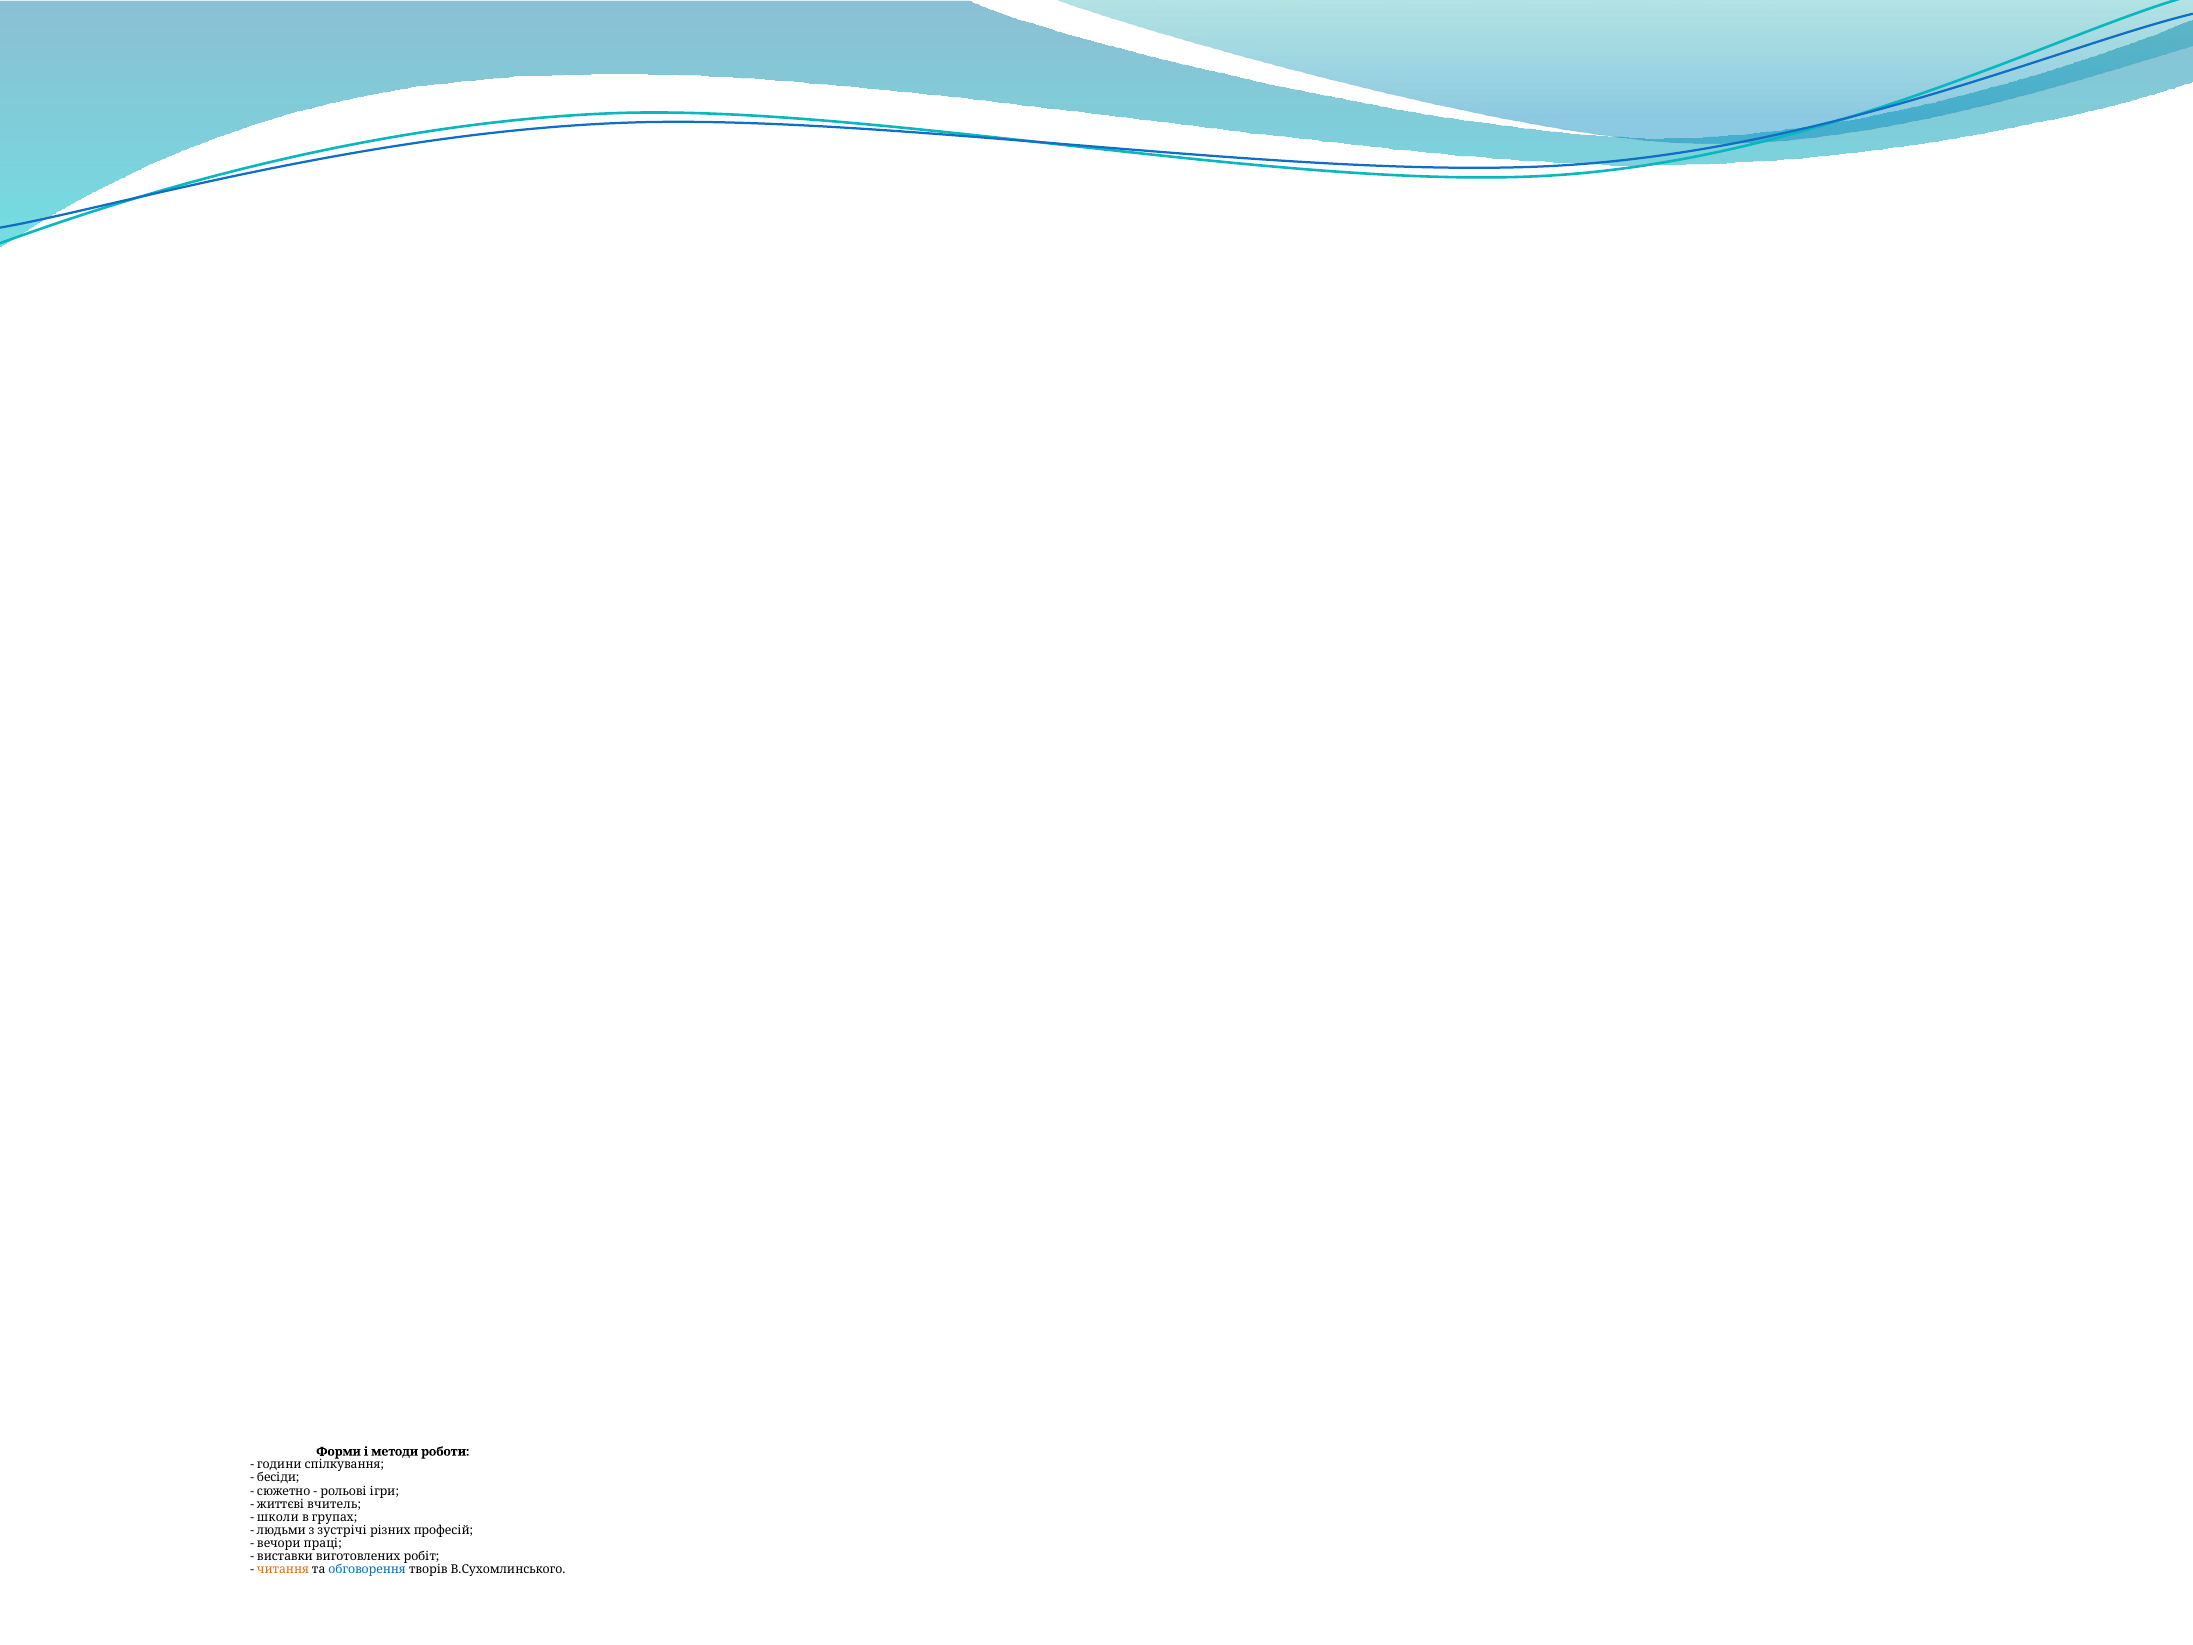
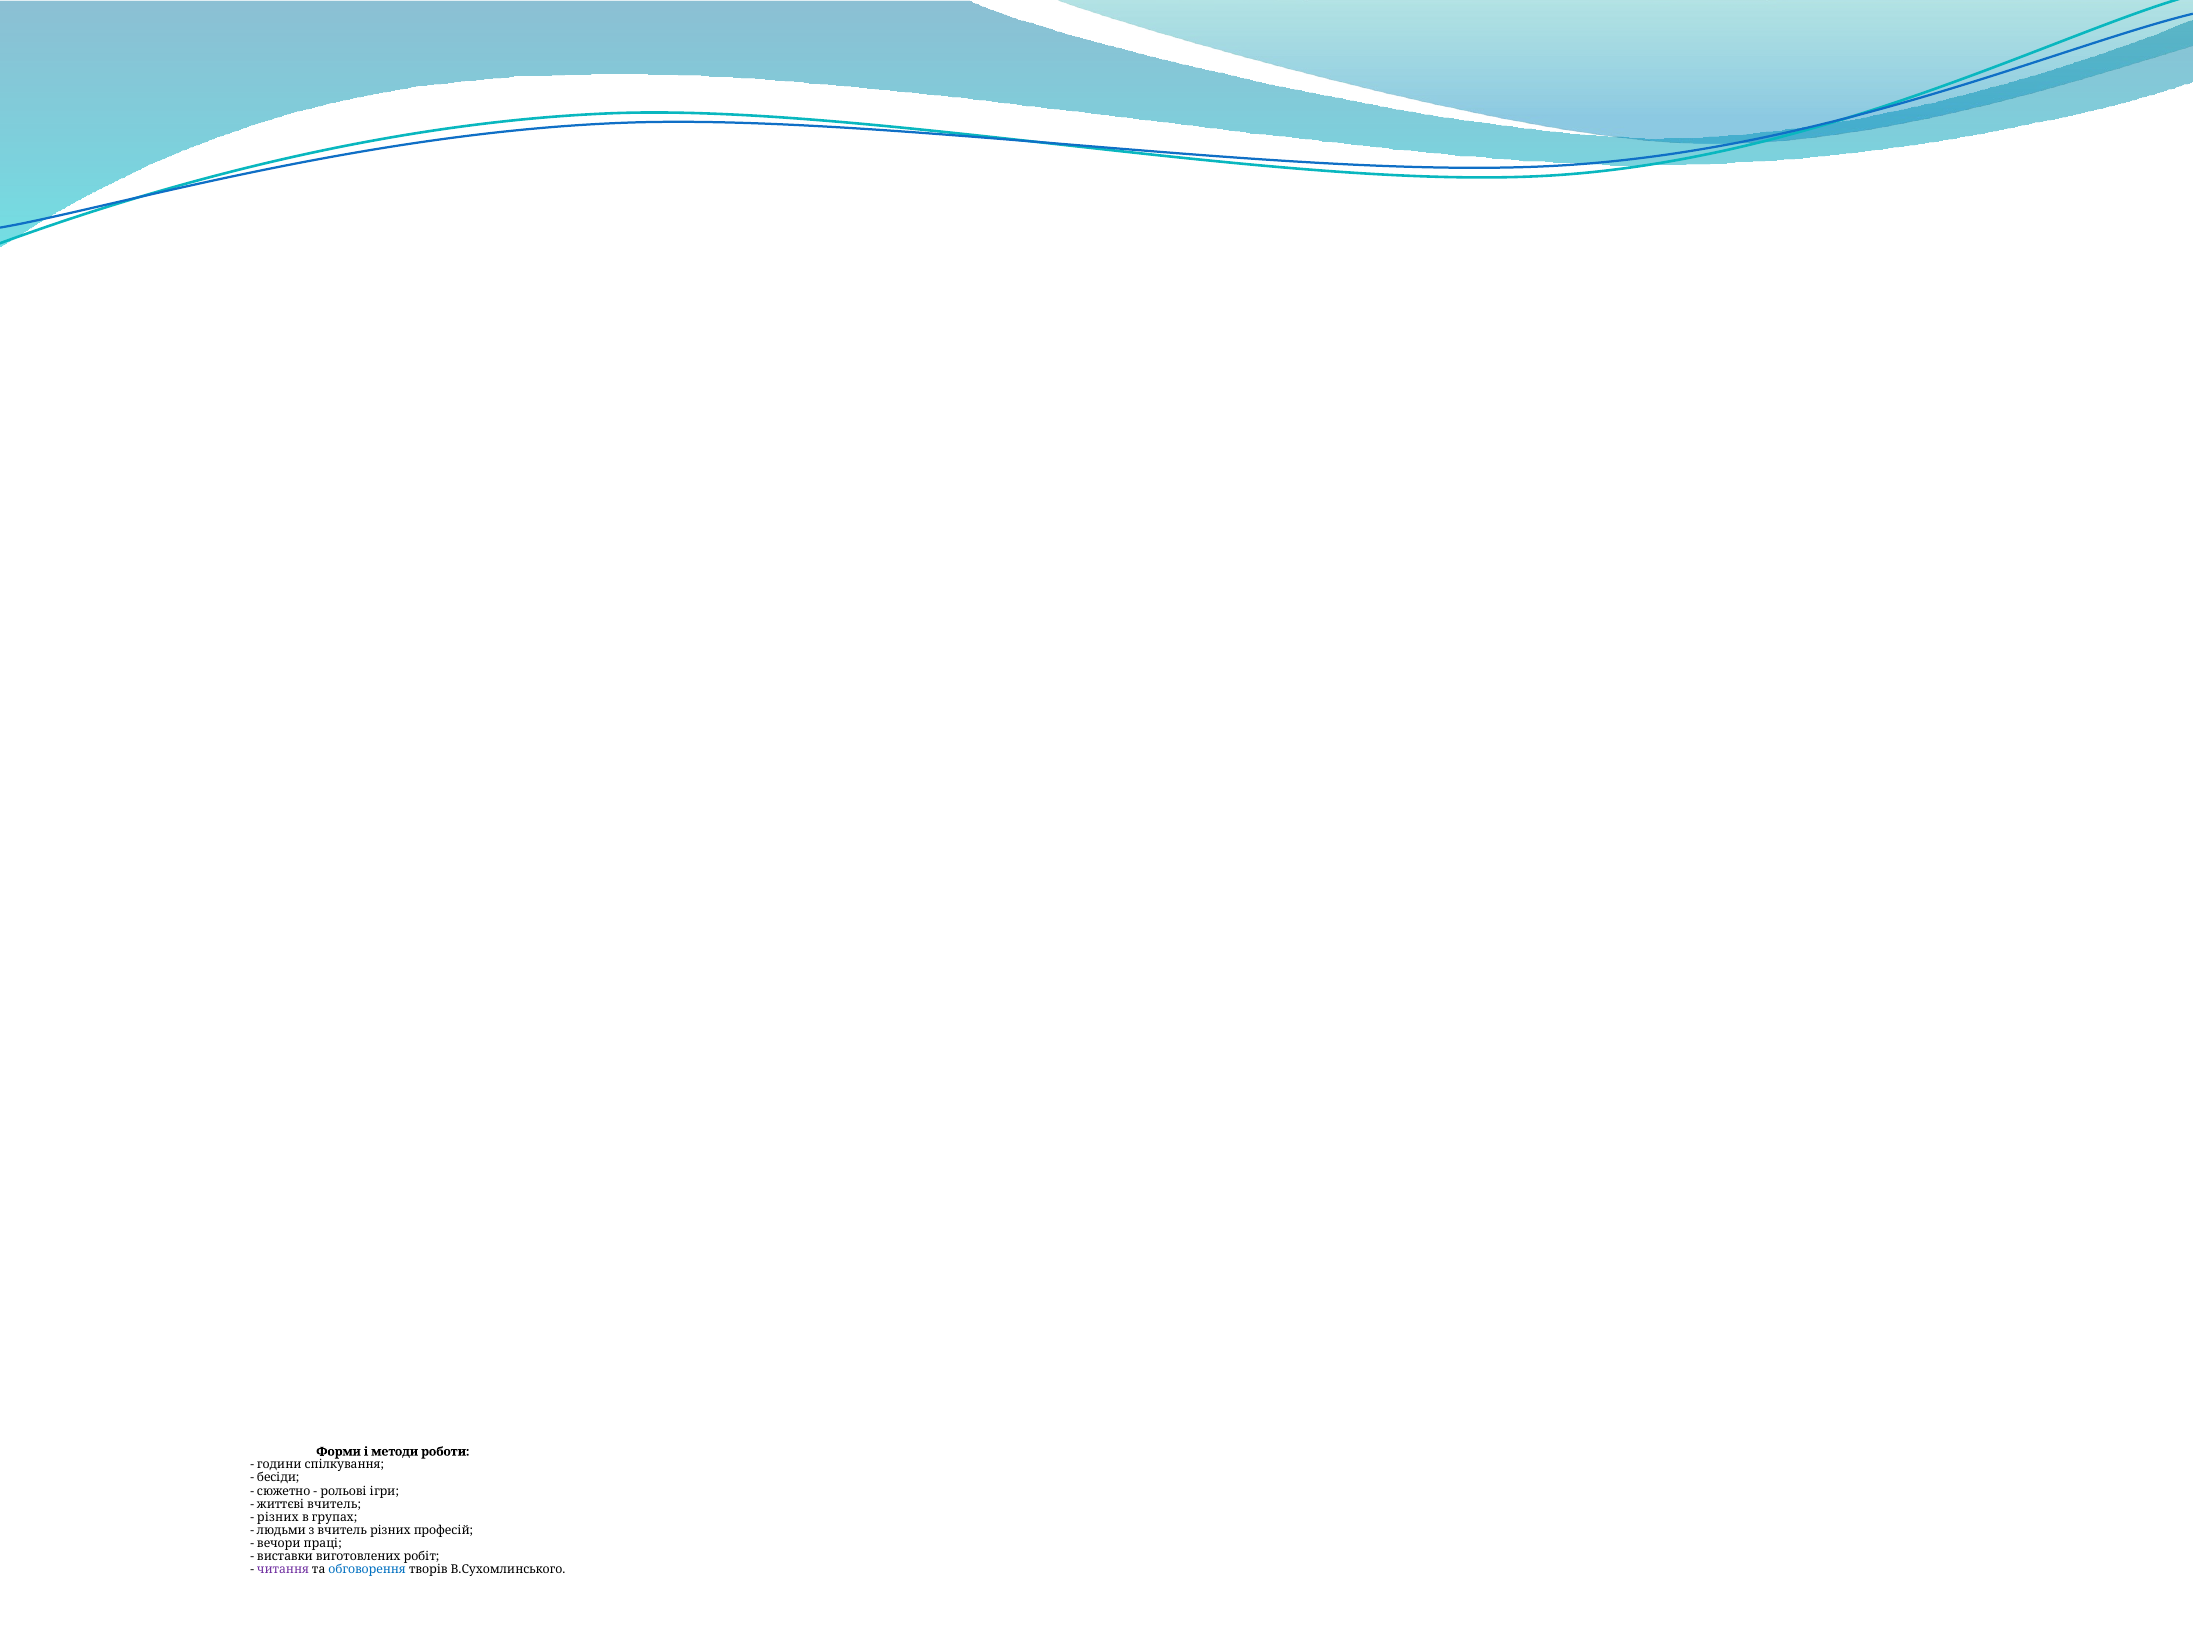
школи: школи -> різних (278, 1517)
з зустрічі: зустрічі -> вчитель (342, 1530)
читання colour: orange -> purple (283, 1570)
